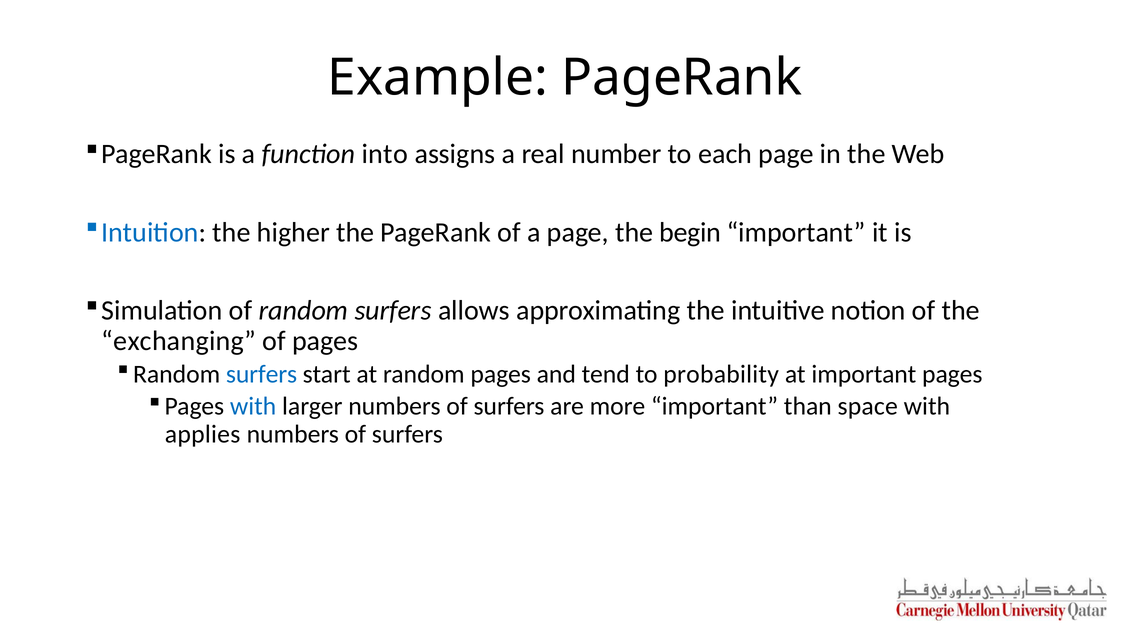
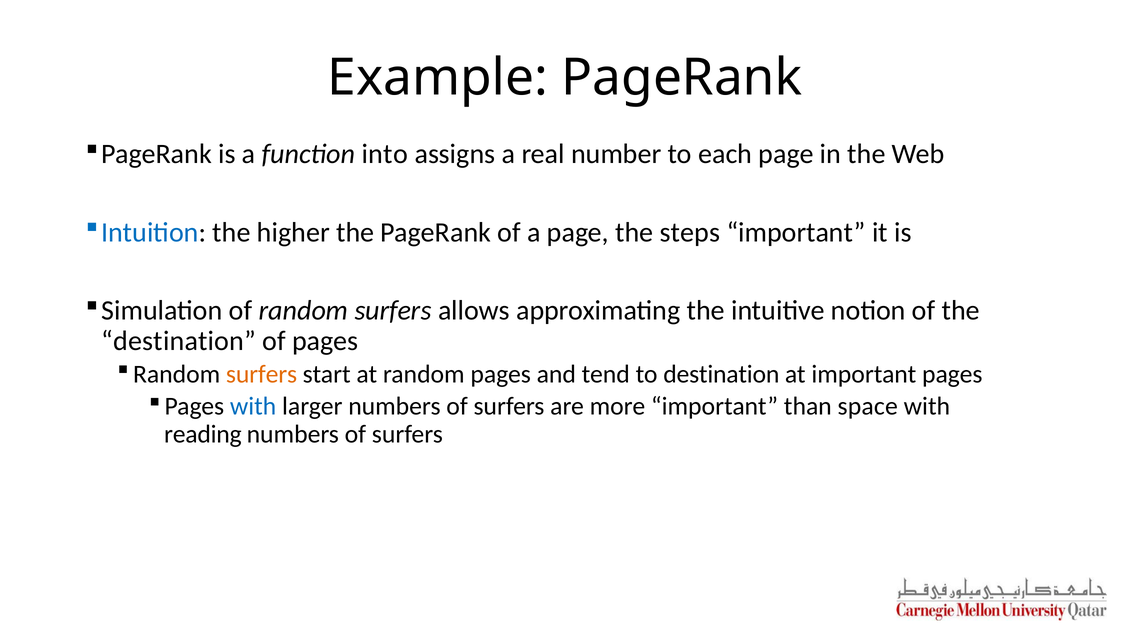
begin: begin -> steps (690, 232)
exchanging: exchanging -> destination (179, 341)
surfers colour: blue -> orange (262, 374)
to probability: probability -> destination (721, 374)
applies: applies -> reading (203, 434)
